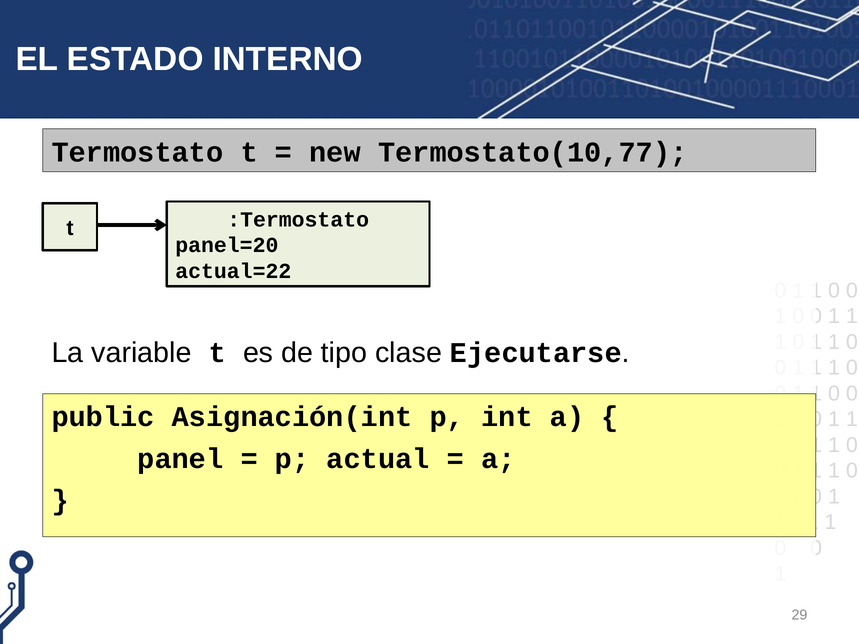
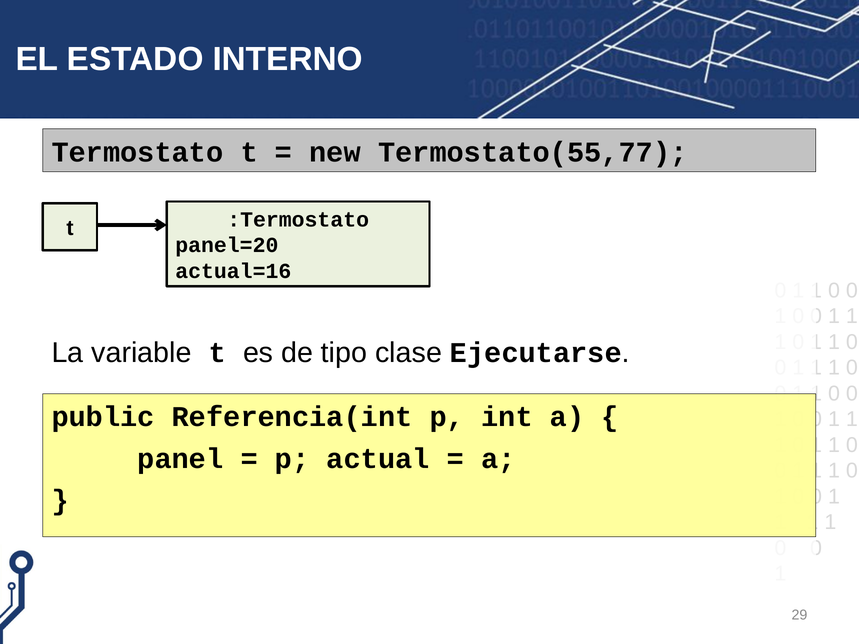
Termostato(10,77: Termostato(10,77 -> Termostato(55,77 (533, 152)
actual=22: actual=22 -> actual=16 (233, 271)
Asignación(int: Asignación(int -> Referencia(int (292, 417)
